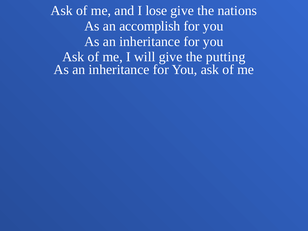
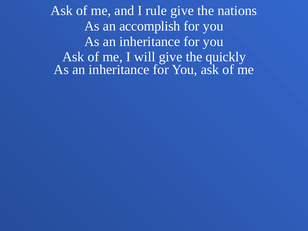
lose: lose -> rule (156, 11)
putting: putting -> quickly (226, 57)
